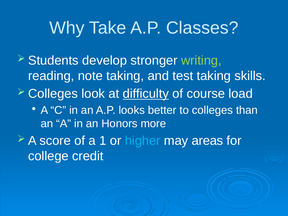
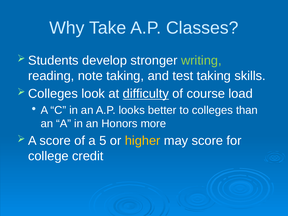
1: 1 -> 5 (103, 141)
higher colour: light blue -> yellow (143, 141)
may areas: areas -> score (207, 141)
